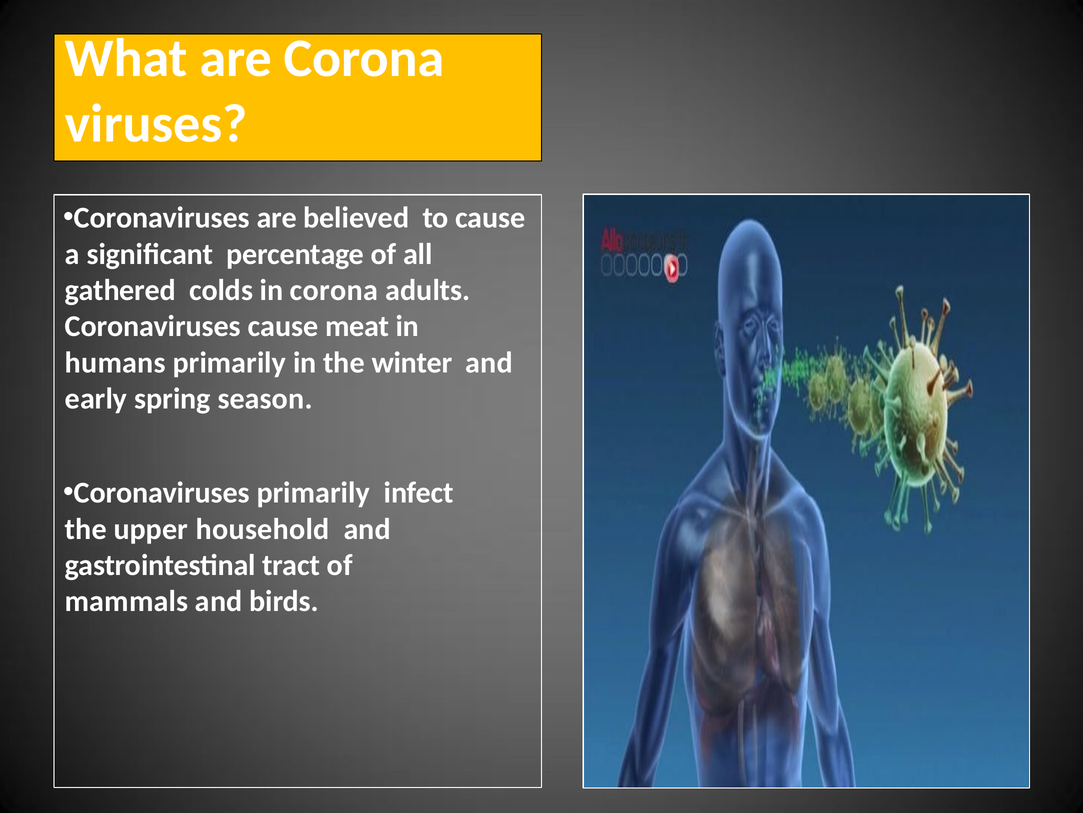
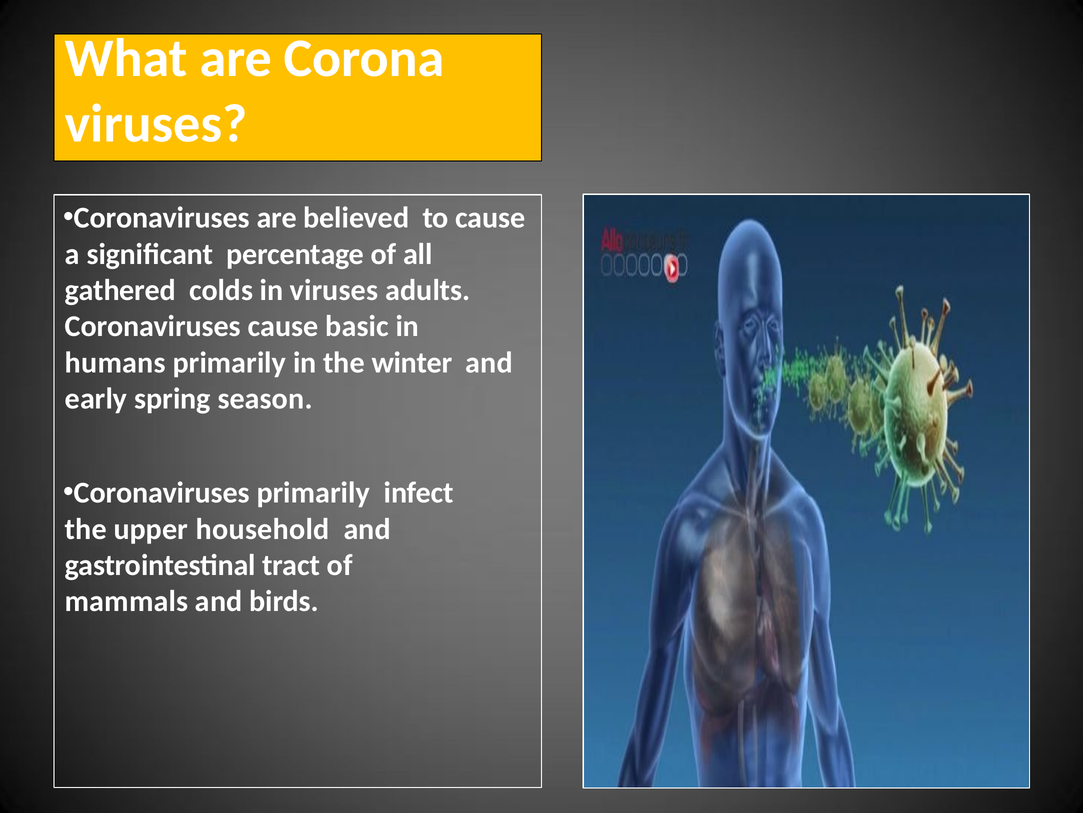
in corona: corona -> viruses (334, 290)
meat: meat -> basic (357, 326)
